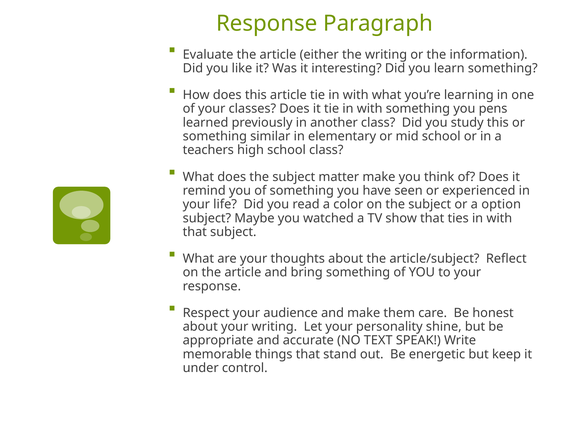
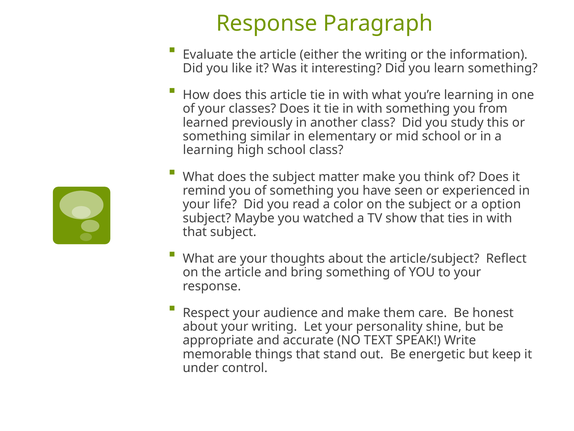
pens: pens -> from (493, 109)
teachers: teachers -> learning (208, 150)
